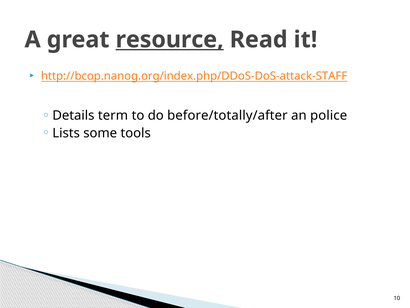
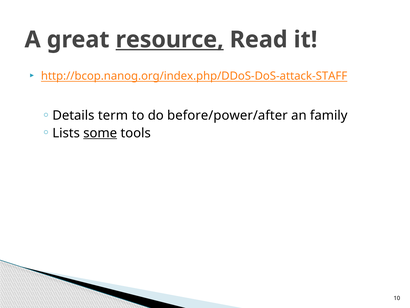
before/totally/after: before/totally/after -> before/power/after (227, 115)
police: police -> family (329, 115)
some underline: none -> present (100, 133)
